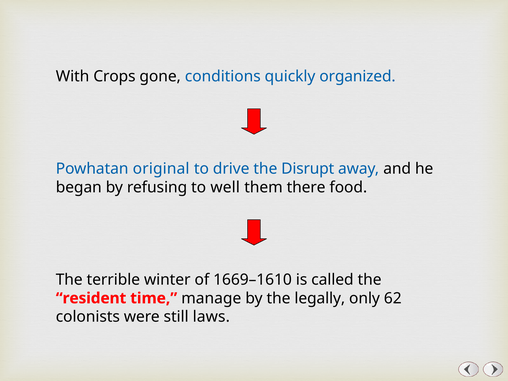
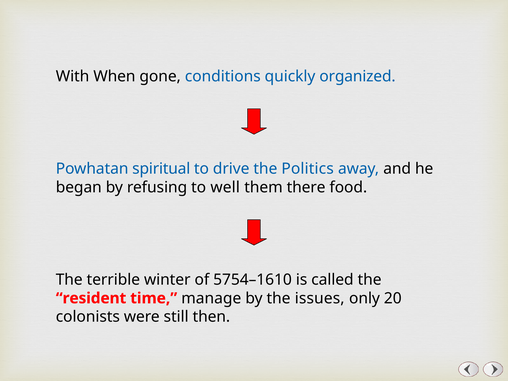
Crops: Crops -> When (114, 76)
original: original -> spiritual (161, 169)
Disrupt: Disrupt -> Politics (308, 169)
1669–1610: 1669–1610 -> 5754–1610 (253, 280)
legally: legally -> issues (320, 298)
62: 62 -> 20 (393, 298)
laws: laws -> then (211, 317)
